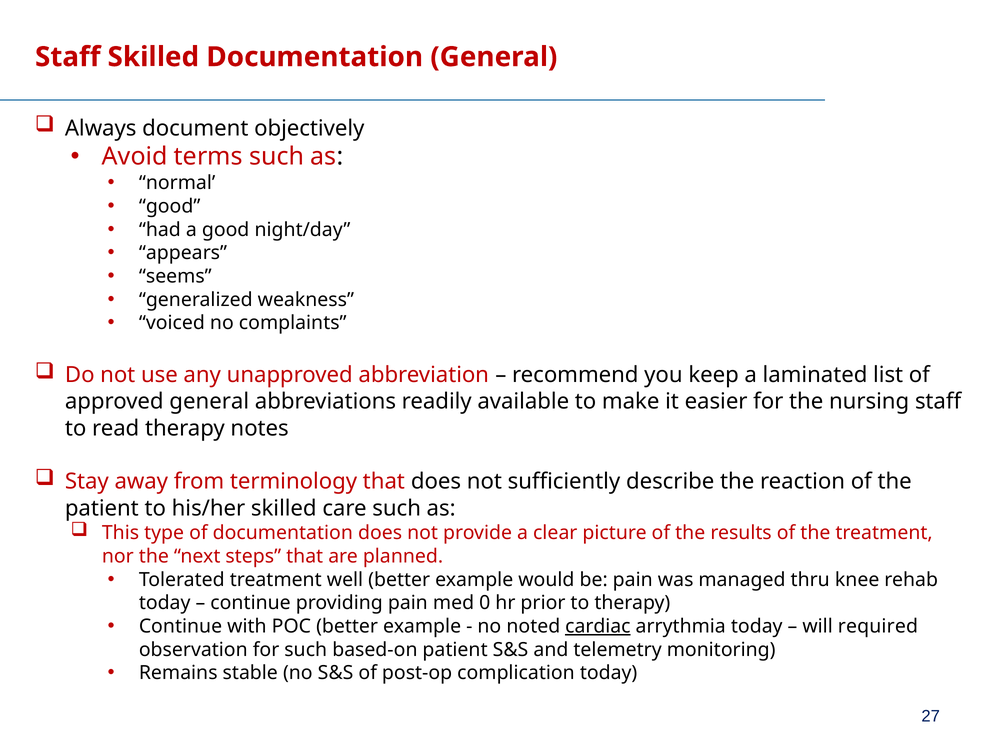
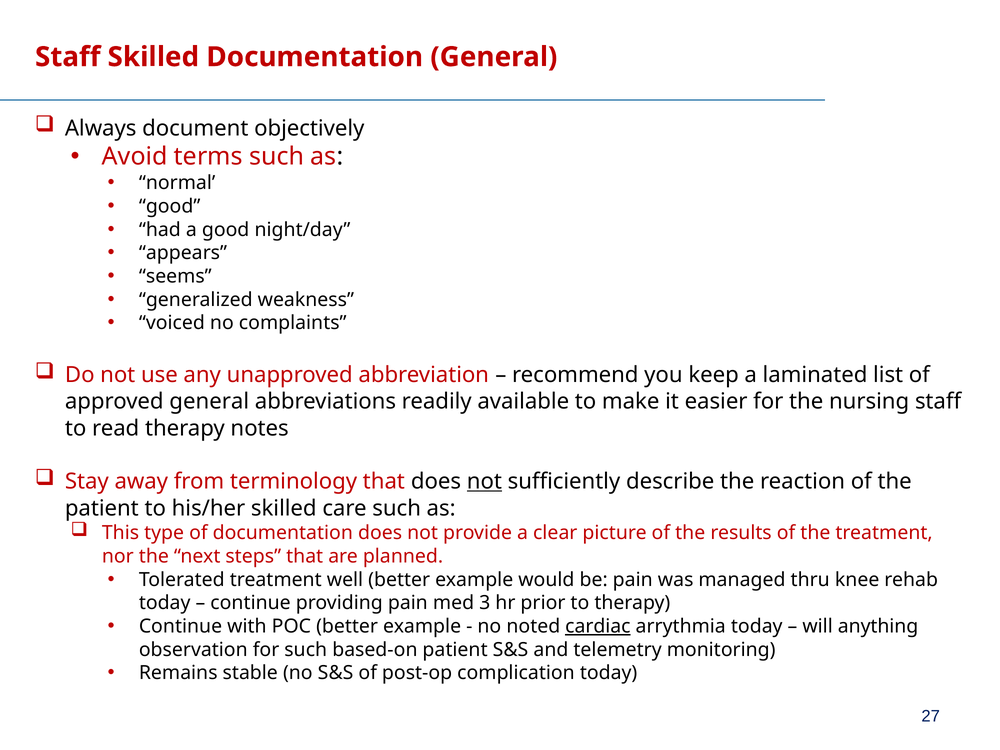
not underline: none -> present (484, 482)
0: 0 -> 3 (485, 603)
required: required -> anything (878, 626)
